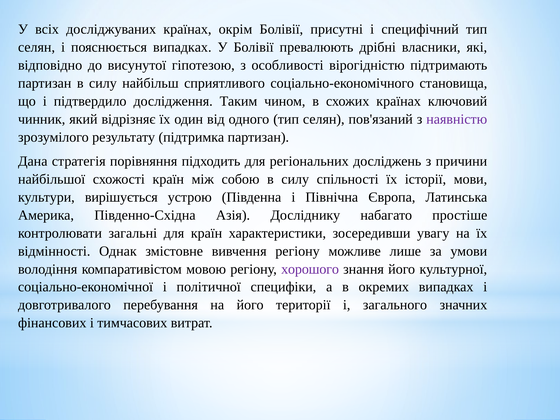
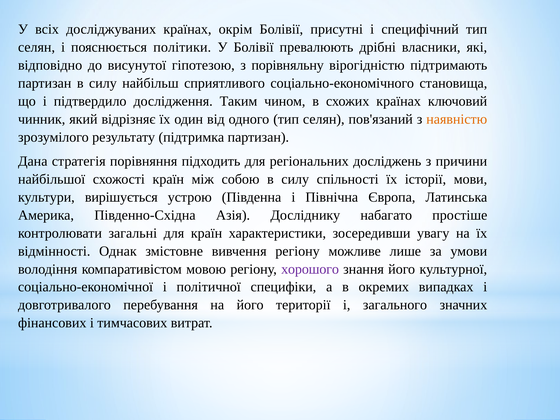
пояснюється випадках: випадках -> політики (182, 47)
особливості: особливості -> порівняльну (288, 65)
наявністю colour: purple -> orange (457, 119)
